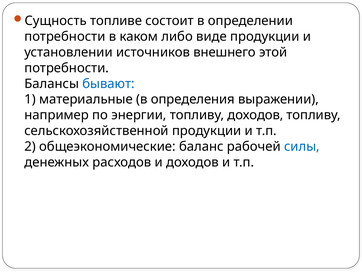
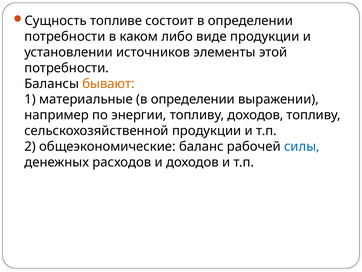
внешнего: внешнего -> элементы (224, 52)
бывают colour: blue -> orange (109, 84)
материальные в определения: определения -> определении (193, 99)
